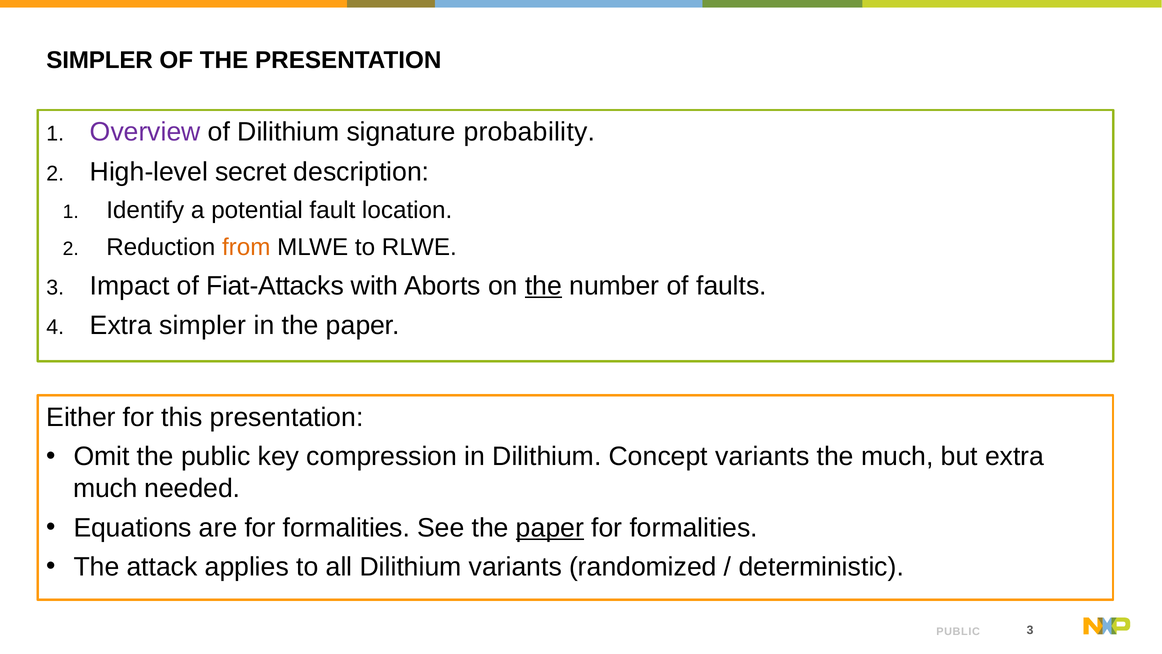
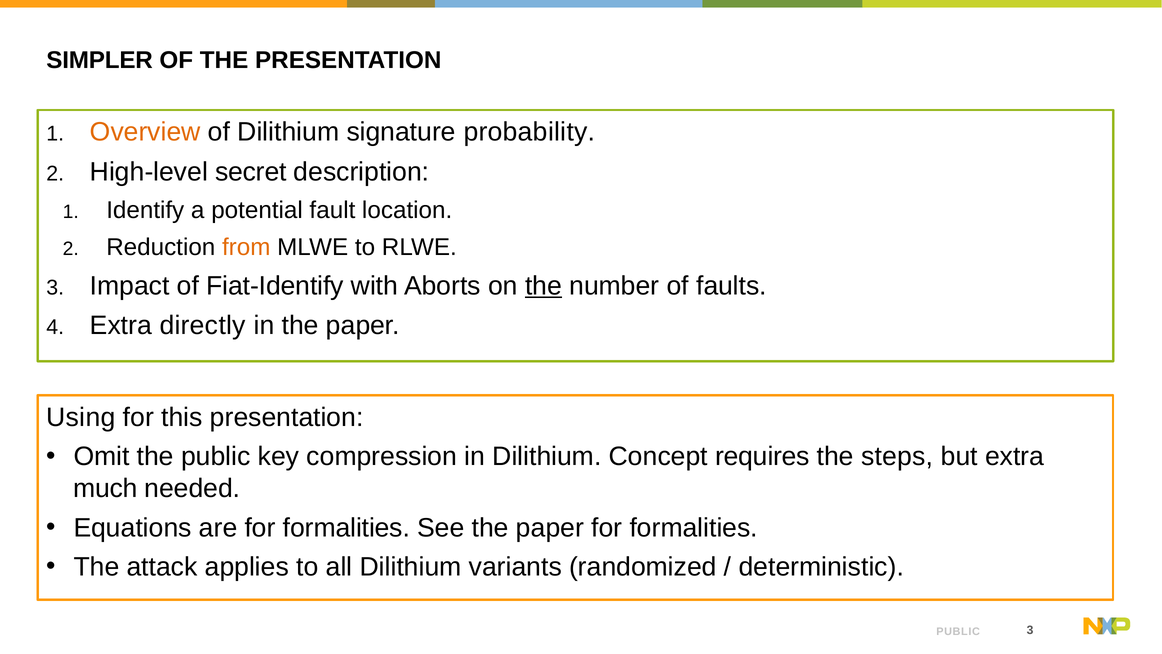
Overview colour: purple -> orange (145, 132)
Fiat-Attacks: Fiat-Attacks -> Fiat-Identify (275, 286)
Extra simpler: simpler -> directly (203, 325)
Either: Either -> Using (81, 417)
Concept variants: variants -> requires (762, 456)
the much: much -> steps (897, 456)
paper underline: present -> none (550, 528)
